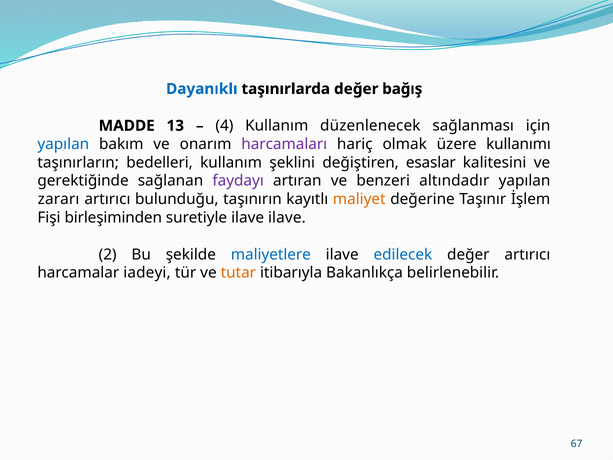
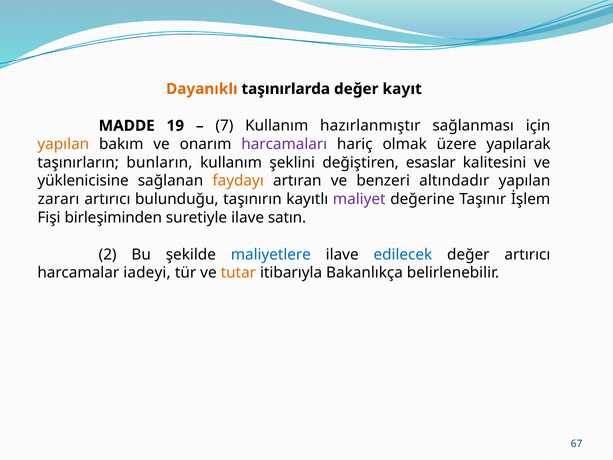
Dayanıklı colour: blue -> orange (202, 89)
bağış: bağış -> kayıt (402, 89)
13: 13 -> 19 (175, 126)
4: 4 -> 7 (224, 126)
düzenlenecek: düzenlenecek -> hazırlanmıştır (370, 126)
yapılan colour: blue -> orange (63, 144)
kullanımı: kullanımı -> yapılarak (519, 144)
bedelleri: bedelleri -> bunların (159, 162)
gerektiğinde: gerektiğinde -> yüklenicisine (83, 181)
faydayı colour: purple -> orange (238, 181)
maliyet colour: orange -> purple (359, 199)
ilave ilave: ilave -> satın (287, 218)
